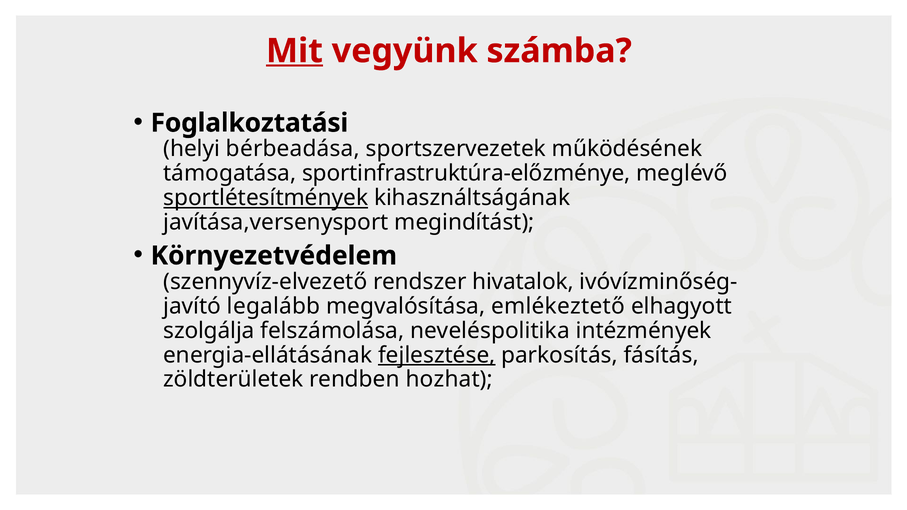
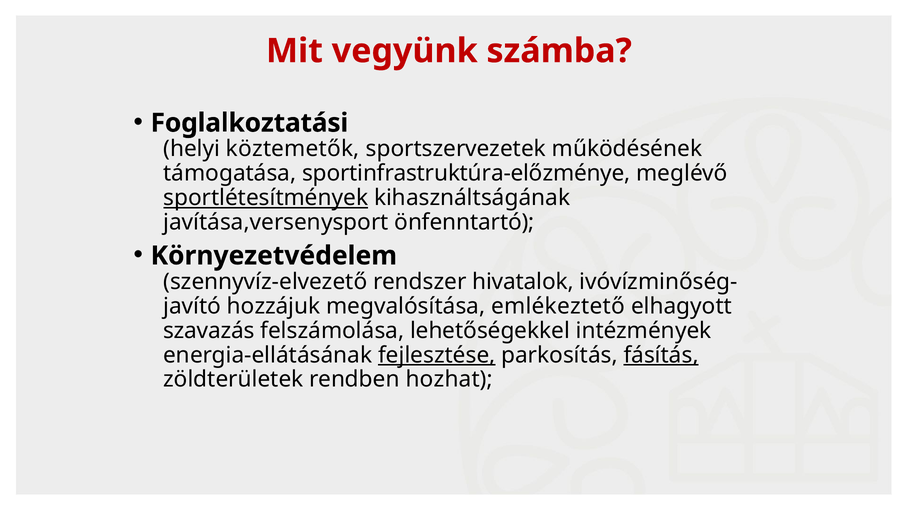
Mit underline: present -> none (294, 51)
bérbeadása: bérbeadása -> köztemetők (293, 149)
megindítást: megindítást -> önfenntartó (464, 222)
legalább: legalább -> hozzájuk (274, 306)
szolgálja: szolgálja -> szavazás (209, 331)
neveléspolitika: neveléspolitika -> lehetőségekkel (490, 331)
fásítás underline: none -> present (661, 355)
